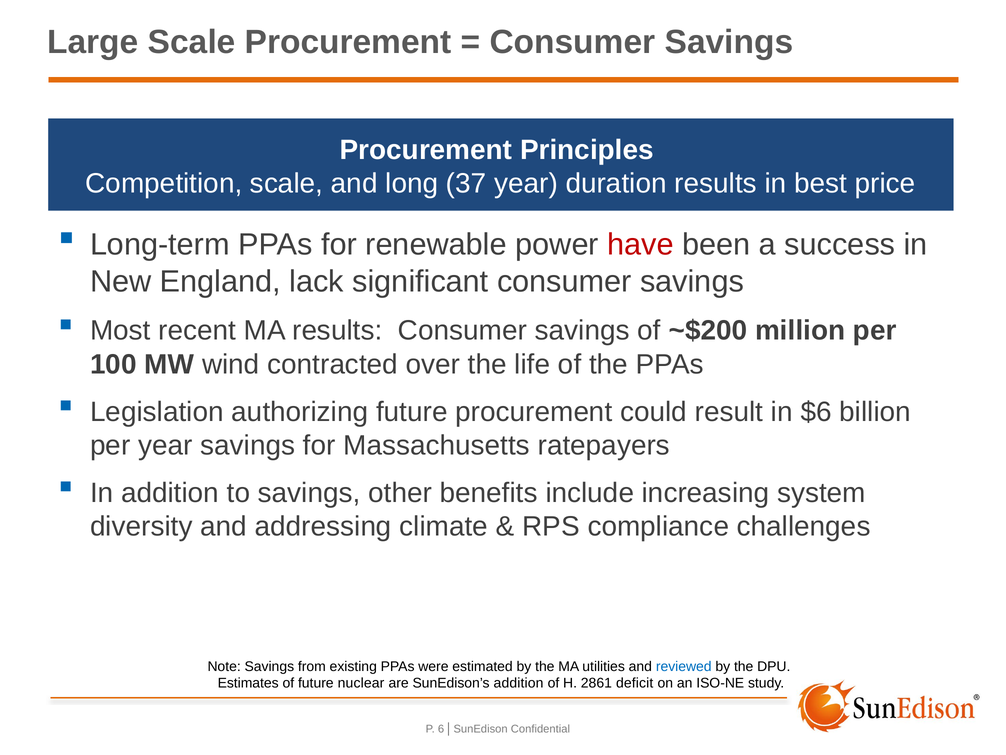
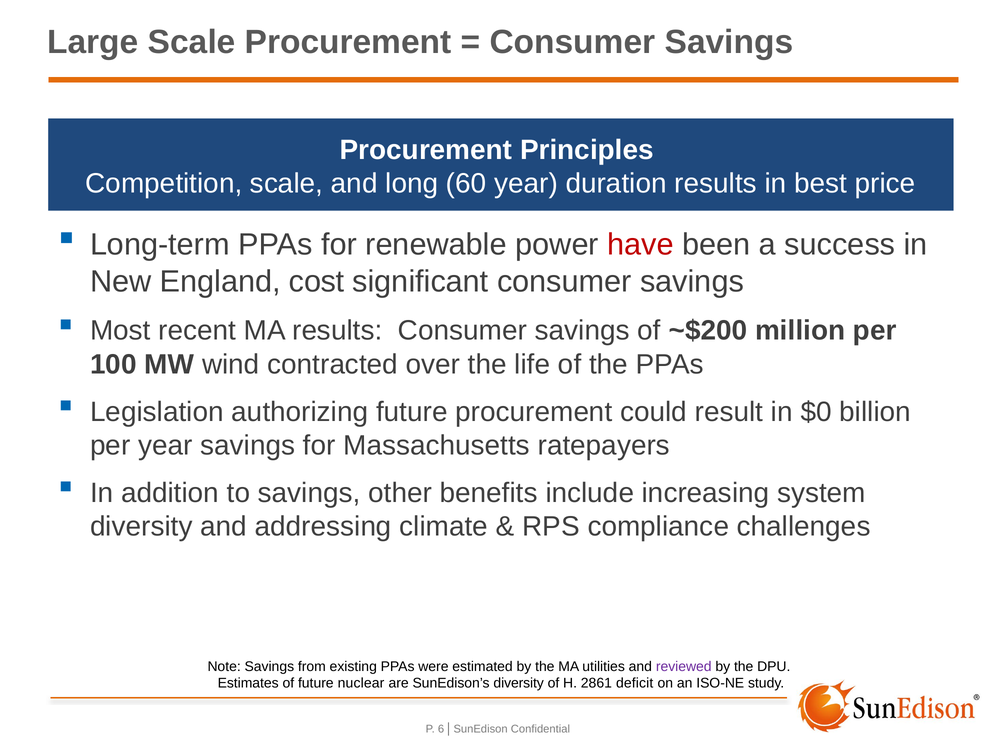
37: 37 -> 60 (466, 183)
lack: lack -> cost (317, 282)
$6: $6 -> $0 (816, 412)
reviewed colour: blue -> purple (684, 666)
SunEdison’s addition: addition -> diversity (519, 683)
